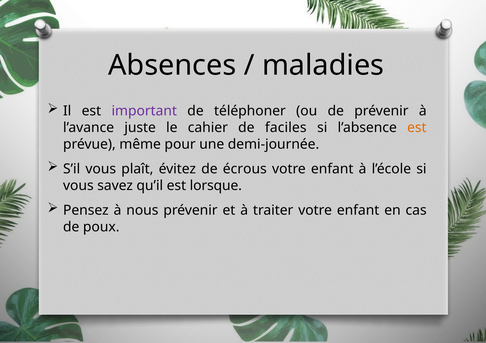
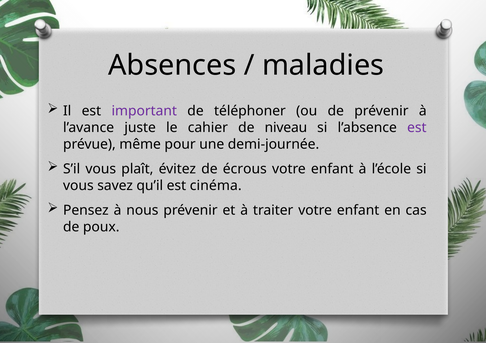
faciles: faciles -> niveau (286, 128)
est colour: orange -> purple (417, 128)
lorsque: lorsque -> cinéma (216, 186)
